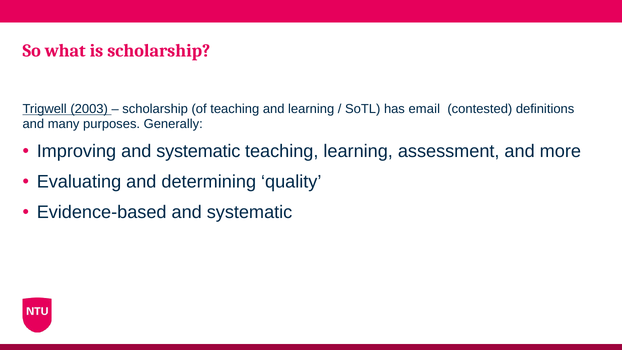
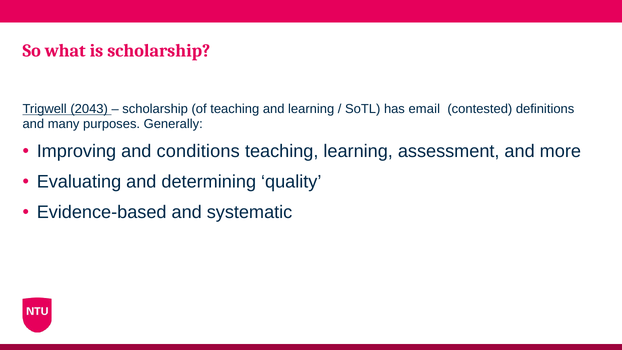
2003: 2003 -> 2043 (89, 109)
Improving and systematic: systematic -> conditions (198, 151)
